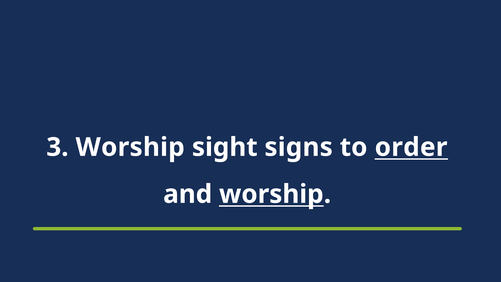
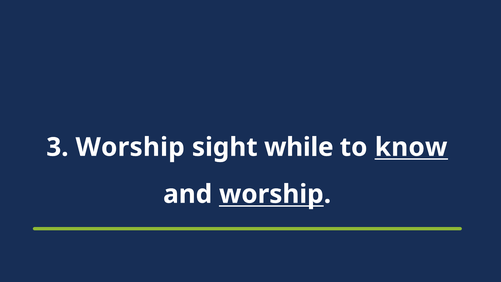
signs: signs -> while (299, 147)
order: order -> know (411, 147)
